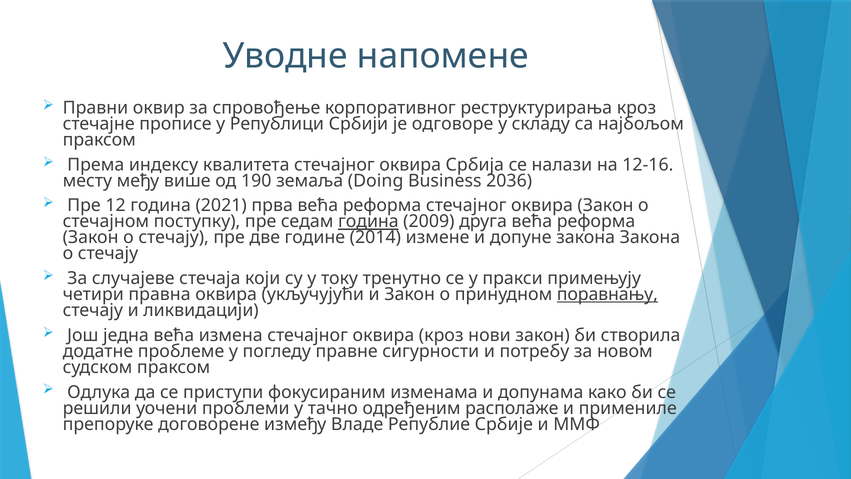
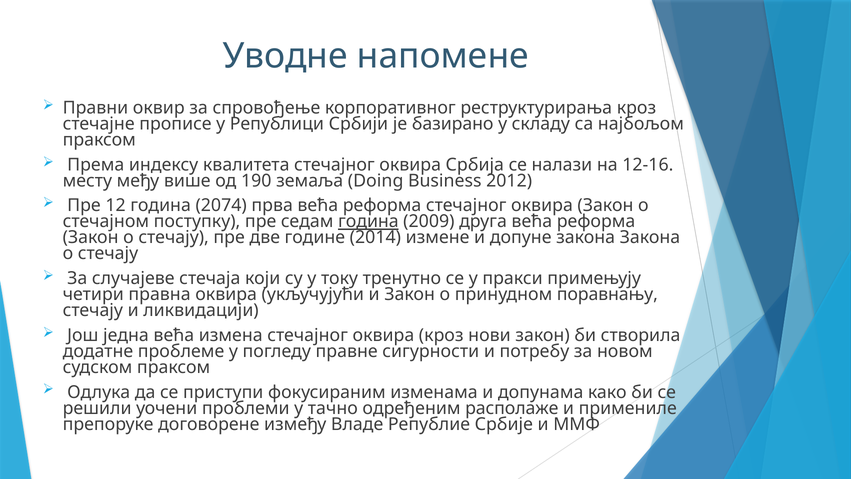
одговоре: одговоре -> базирано (453, 124)
2036: 2036 -> 2012 (509, 181)
2021: 2021 -> 2074 (221, 205)
поравнању underline: present -> none (607, 294)
